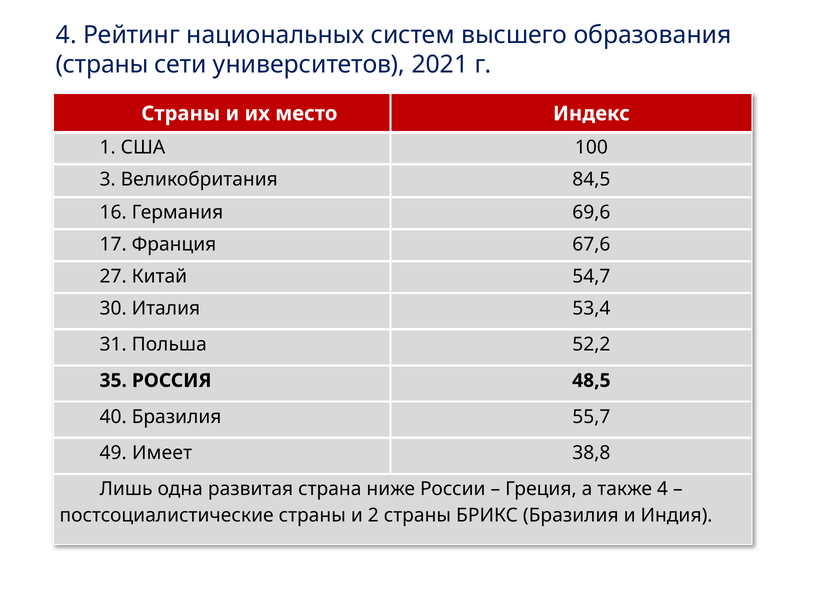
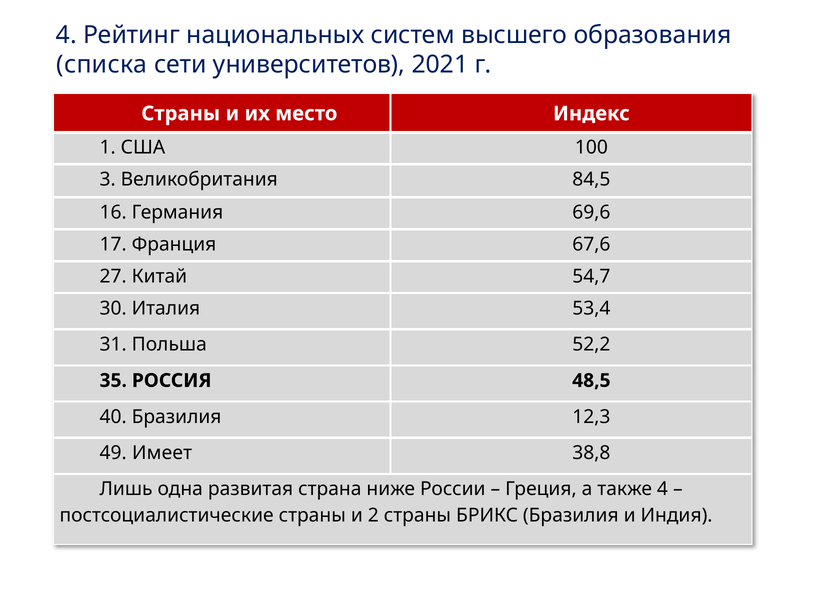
страны: страны -> списка (102, 65)
55,7: 55,7 -> 12,3 (591, 417)
